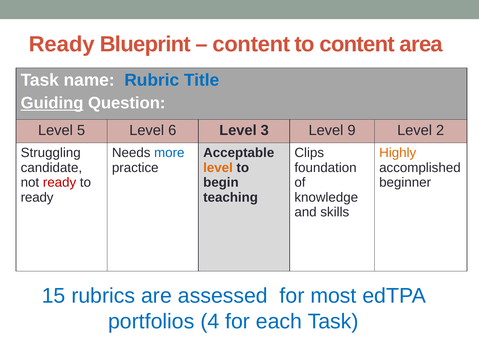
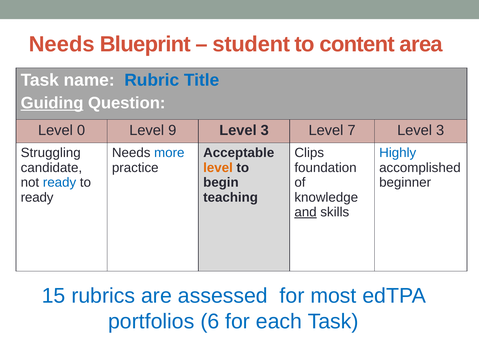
Ready: Ready -> Needs (62, 44)
content: content -> student (251, 44)
5: 5 -> 0 (81, 130)
6: 6 -> 9 (172, 130)
9: 9 -> 7 (351, 130)
2: 2 -> 3 (440, 130)
Highly colour: orange -> blue (398, 153)
ready colour: red -> blue (60, 183)
and underline: none -> present (306, 212)
4: 4 -> 6 (210, 322)
